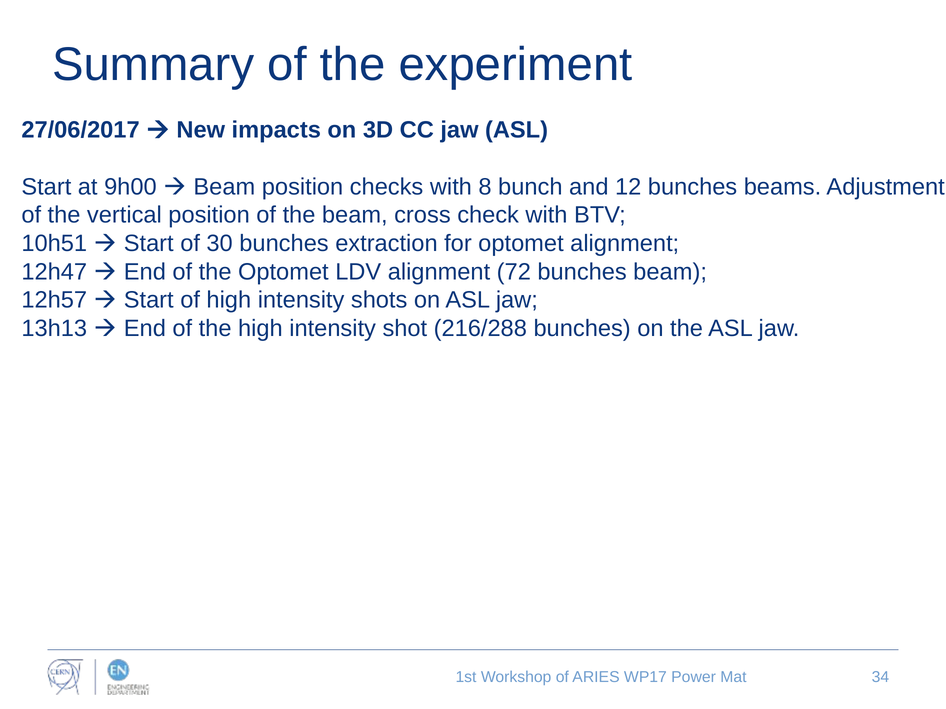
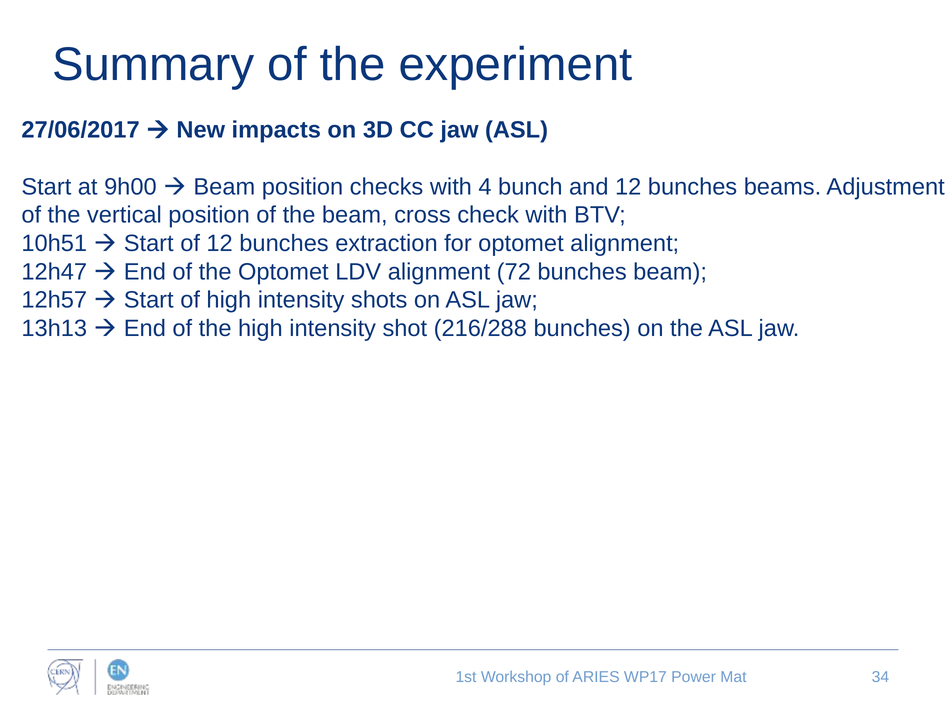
8: 8 -> 4 (485, 187)
of 30: 30 -> 12 (220, 244)
